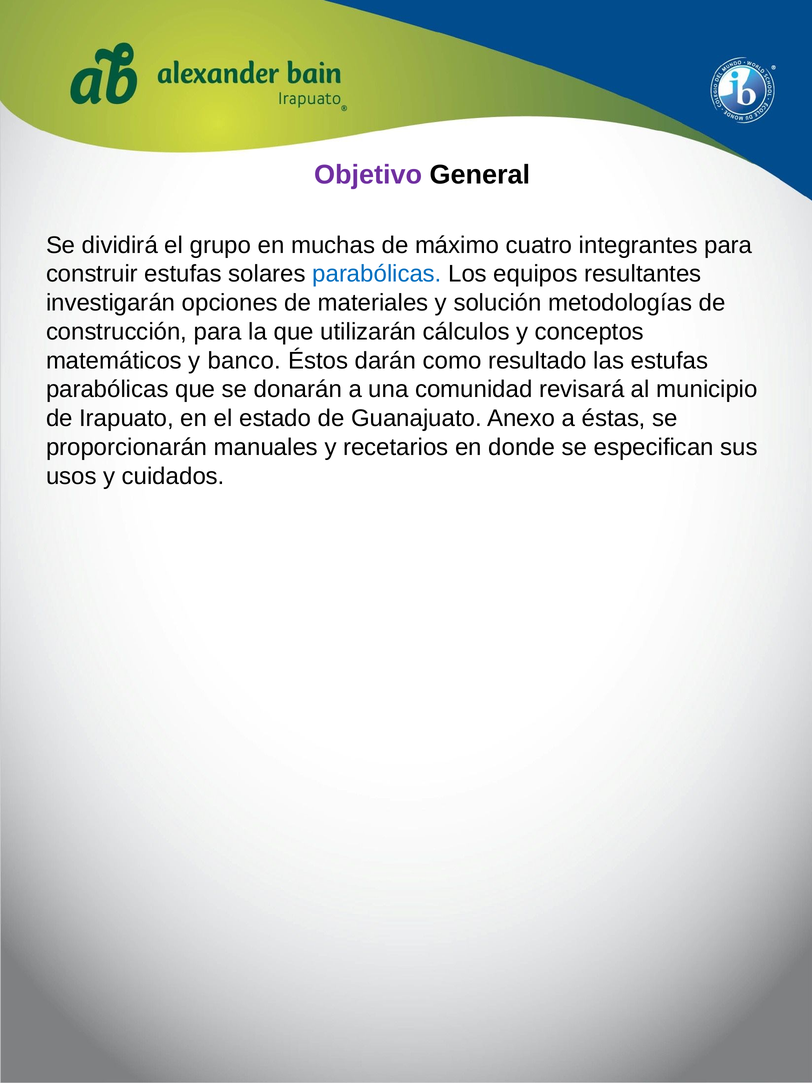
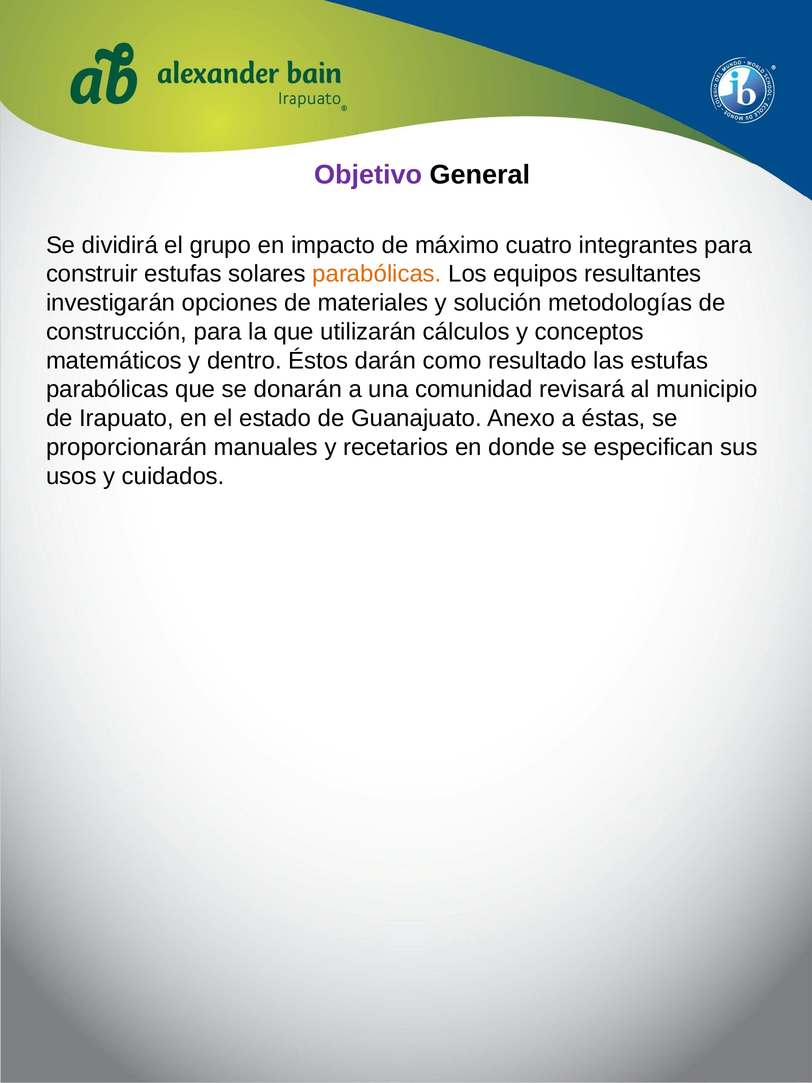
muchas: muchas -> impacto (333, 245)
parabólicas colour: blue -> orange (377, 274)
banco: banco -> dentro (244, 361)
